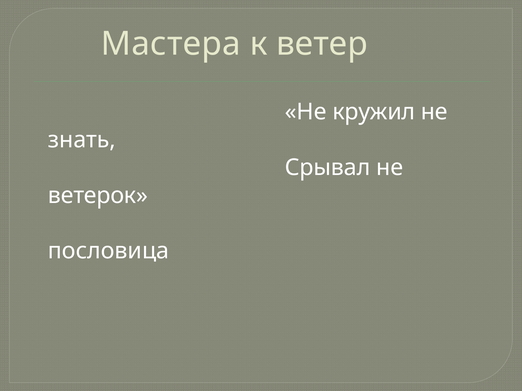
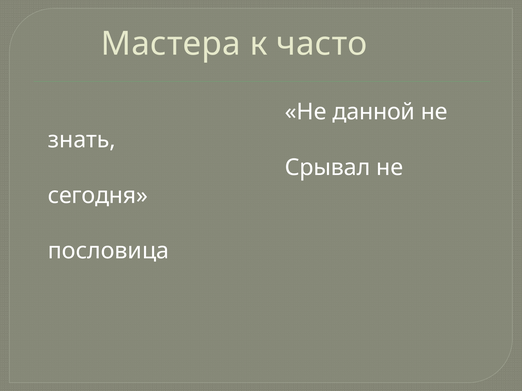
ветер: ветер -> часто (322, 44)
кружил: кружил -> данной (374, 112)
ветерок: ветерок -> сегодня (98, 196)
